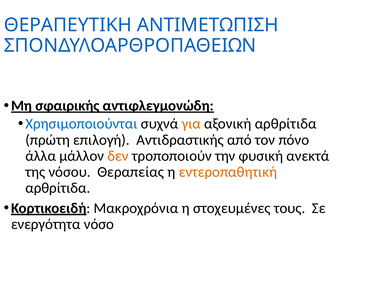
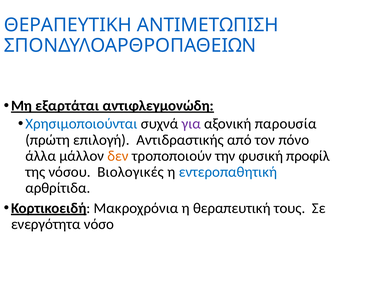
σφαιρικής: σφαιρικής -> εξαρτάται (67, 106)
για colour: orange -> purple (191, 124)
αξονική αρθρίτιδα: αρθρίτιδα -> παρουσία (286, 124)
ανεκτά: ανεκτά -> προφίλ (308, 156)
Θεραπείας: Θεραπείας -> Βιολογικές (131, 172)
εντεροπαθητική colour: orange -> blue (228, 172)
στοχευμένες: στοχευμένες -> θεραπευτική (232, 208)
